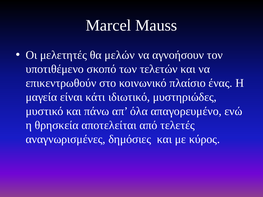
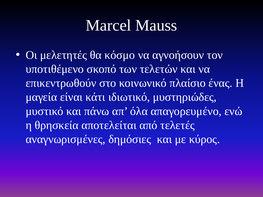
μελών: μελών -> κόσμο (120, 55)
